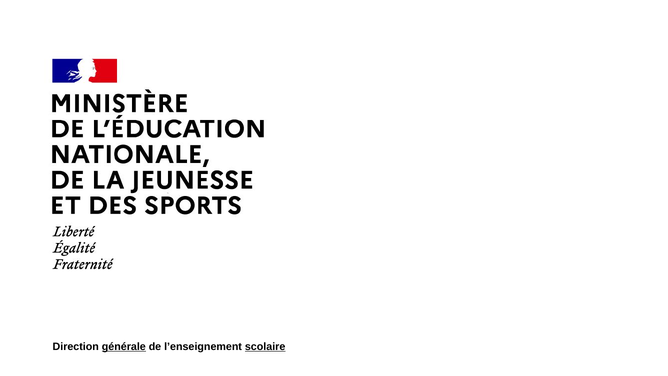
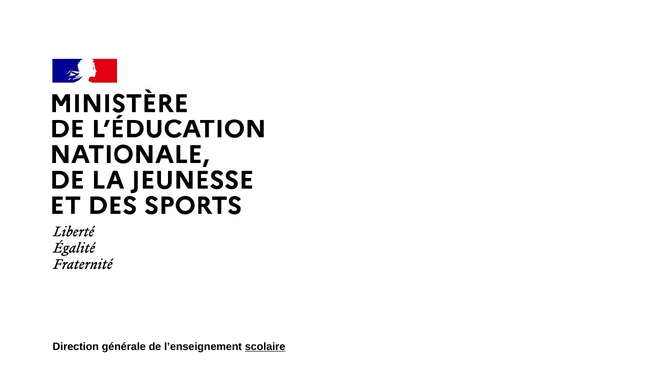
générale underline: present -> none (124, 346)
